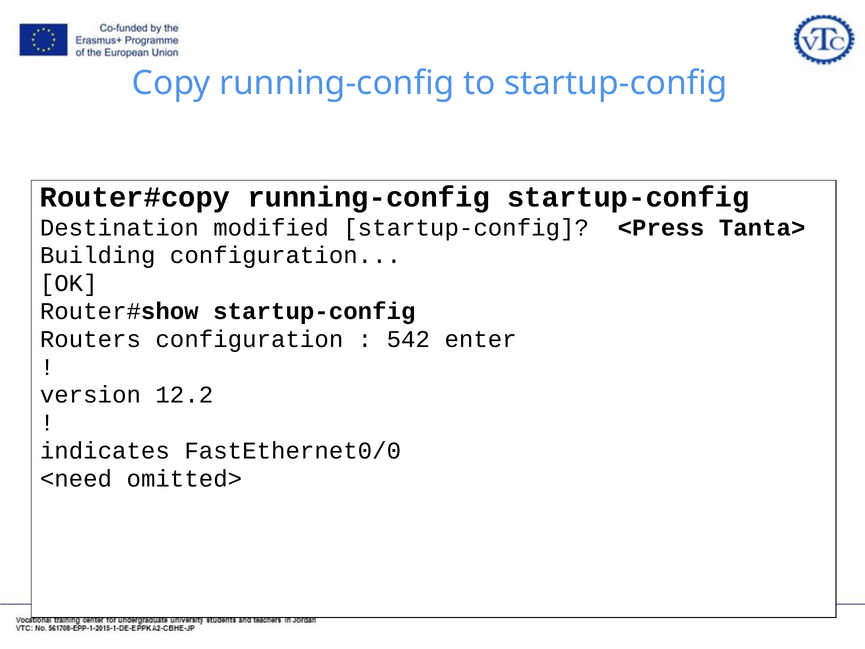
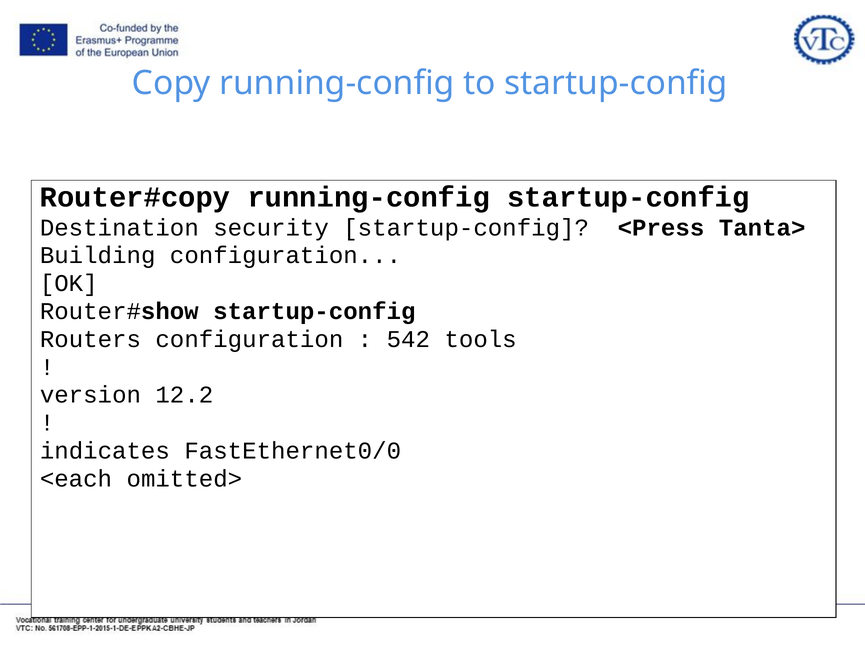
modified: modified -> security (271, 228)
enter: enter -> tools (481, 339)
<need: <need -> <each (76, 479)
